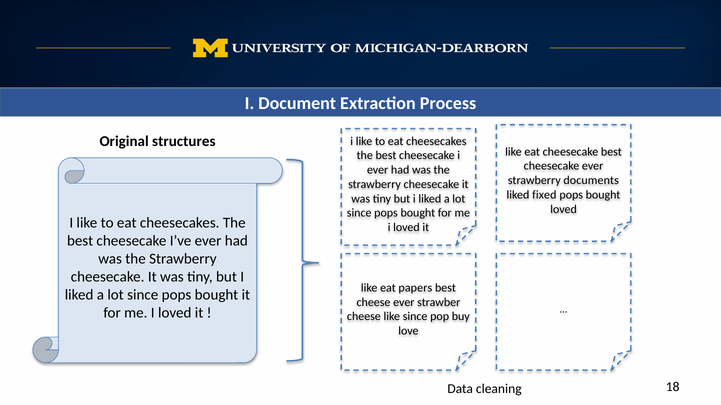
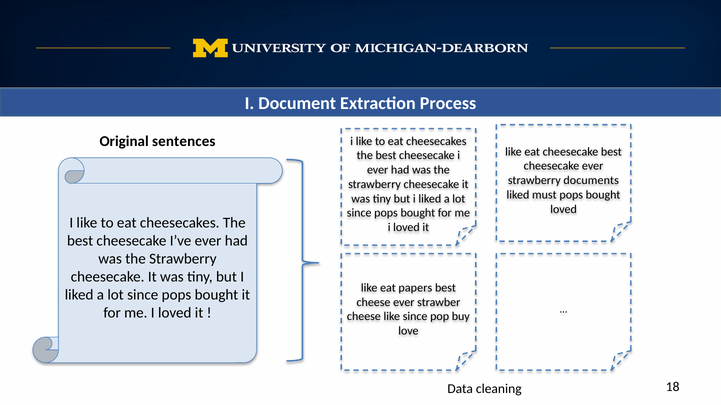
structures: structures -> sentences (184, 141)
fixed: fixed -> must (544, 195)
